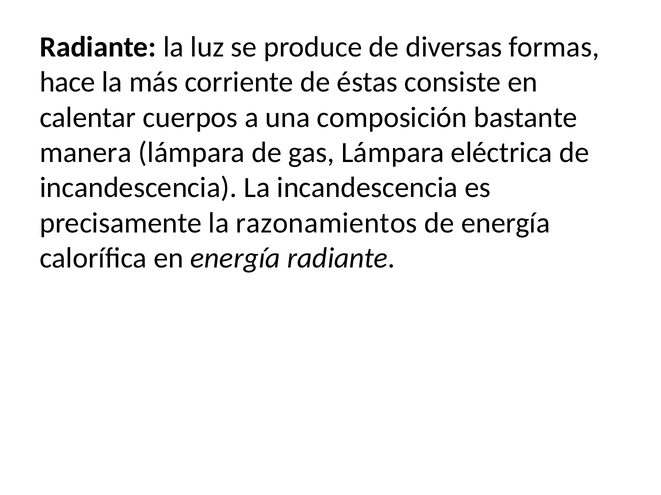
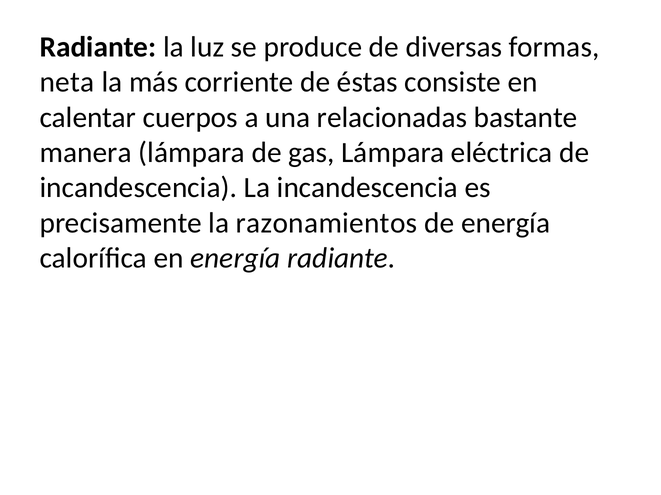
hace: hace -> neta (67, 82)
composición: composición -> relacionadas (392, 118)
